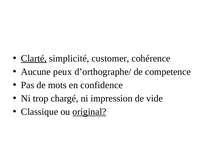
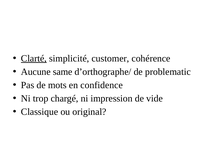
peux: peux -> same (63, 72)
competence: competence -> problematic (168, 72)
original underline: present -> none (89, 112)
